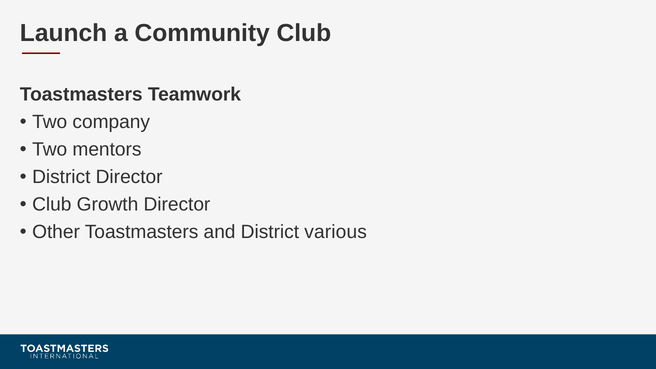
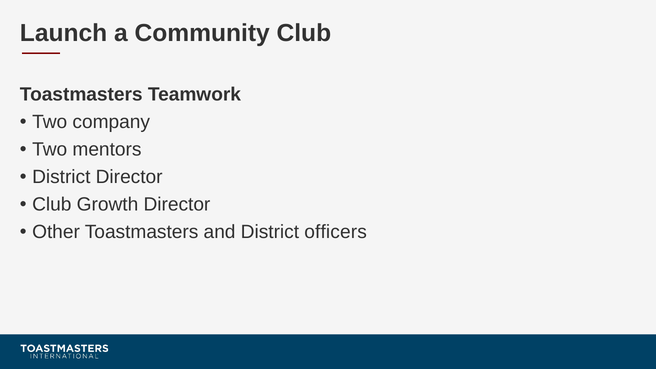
various: various -> officers (336, 232)
